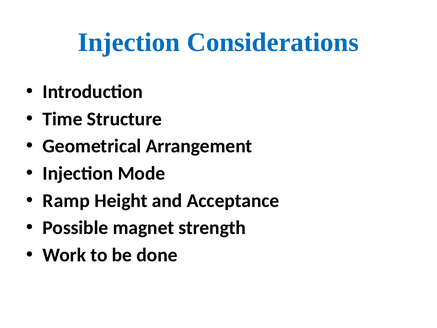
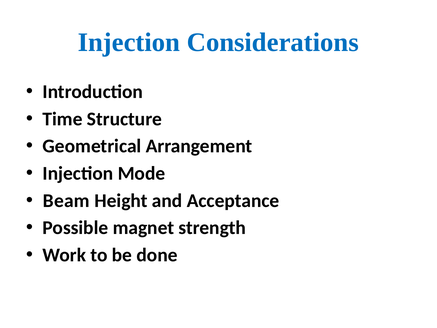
Ramp: Ramp -> Beam (66, 200)
